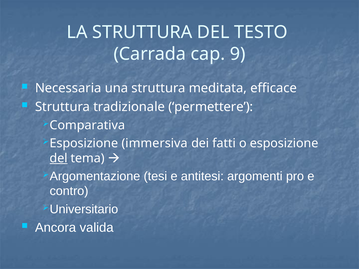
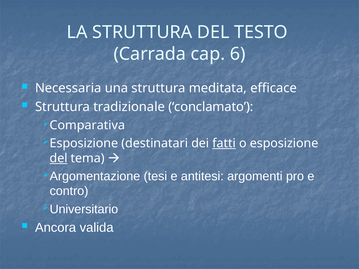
9: 9 -> 6 (238, 54)
permettere: permettere -> conclamato (211, 107)
immersiva: immersiva -> destinatari (155, 143)
fatti underline: none -> present (224, 143)
